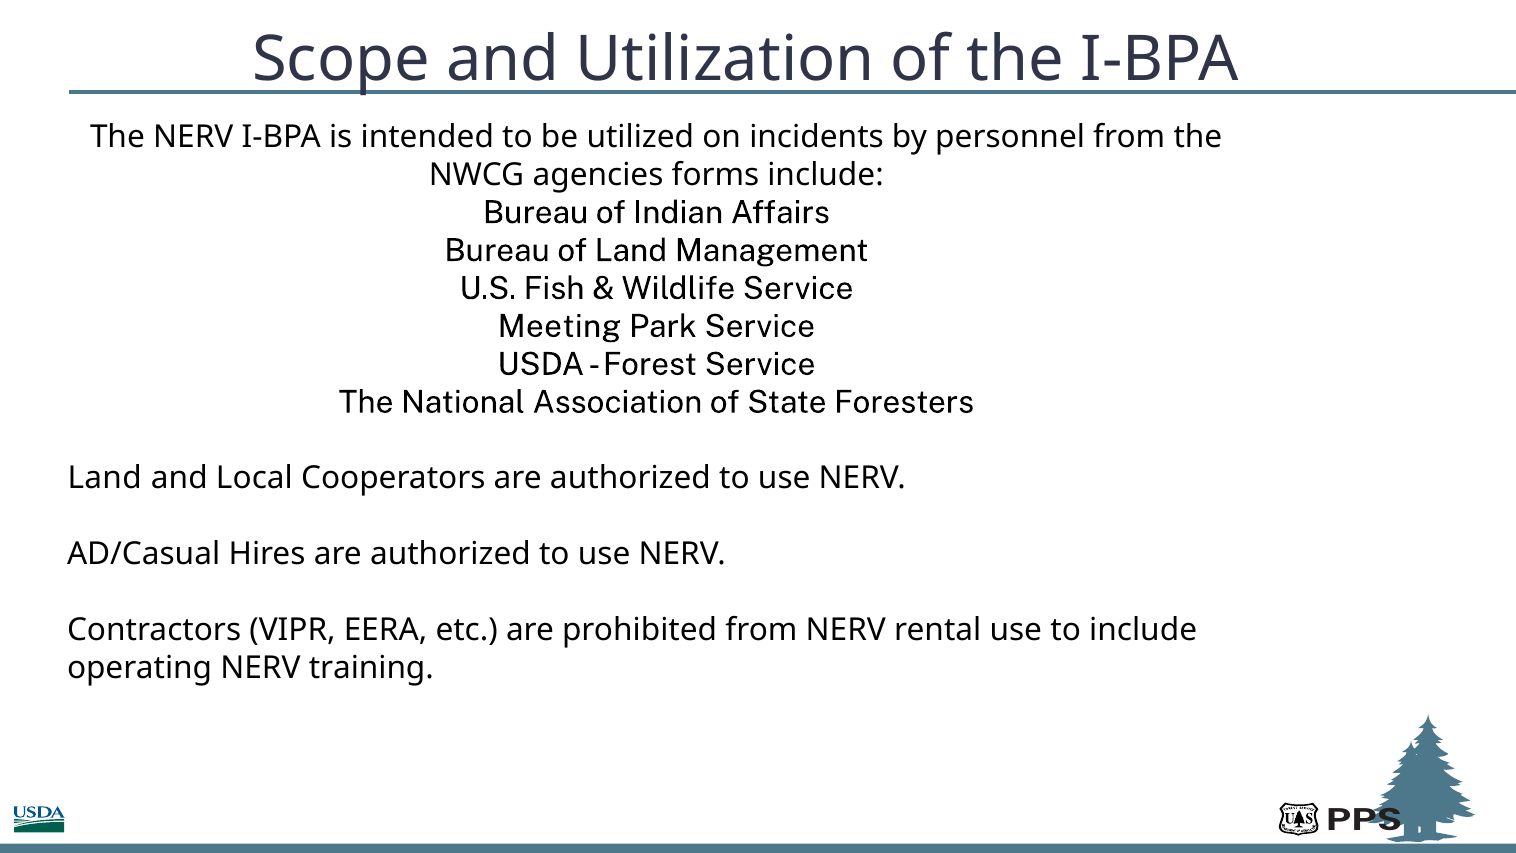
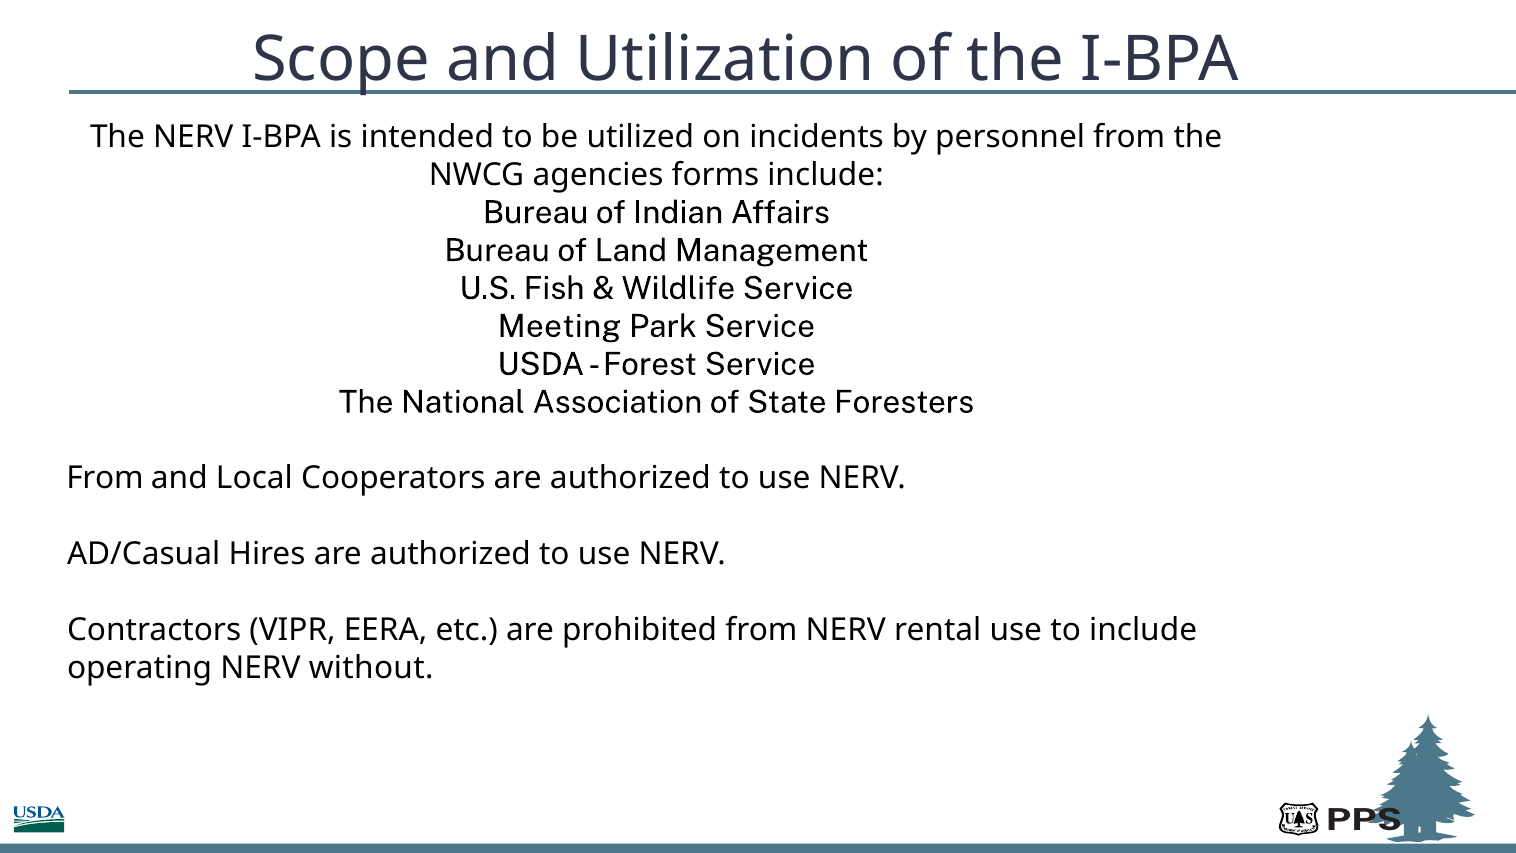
Land: Land -> From (105, 478)
training: training -> without (371, 668)
